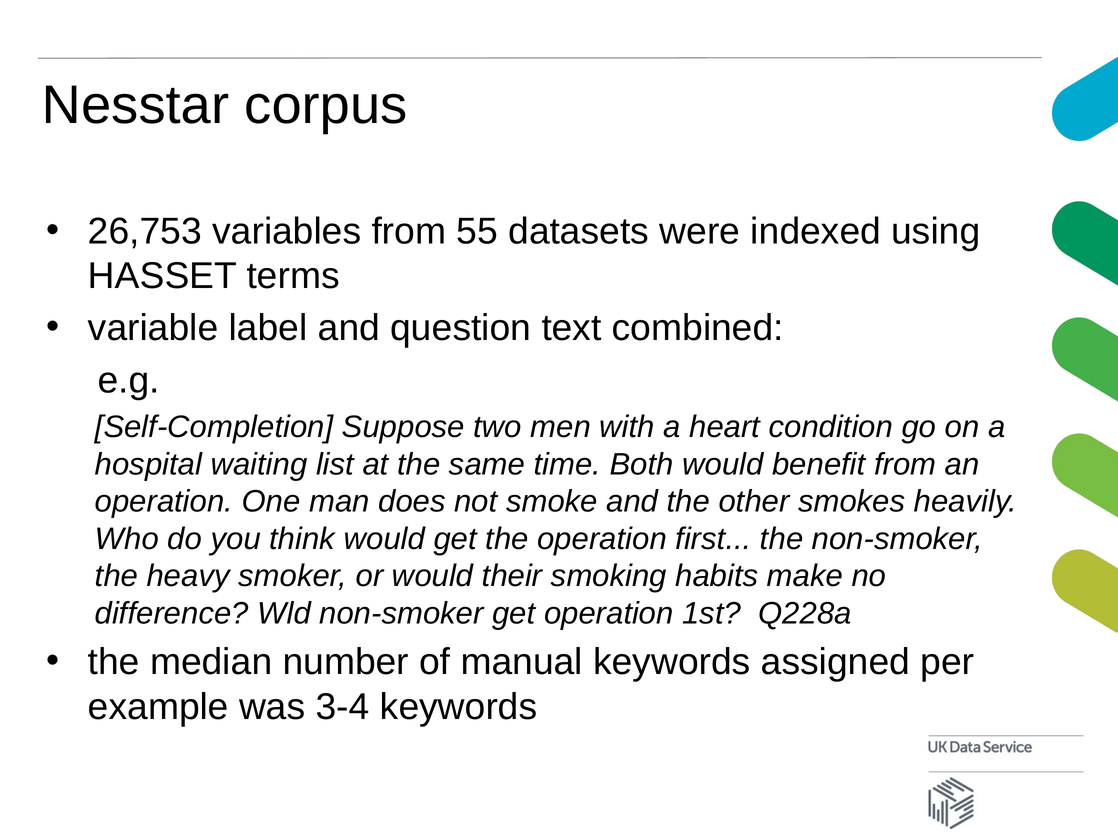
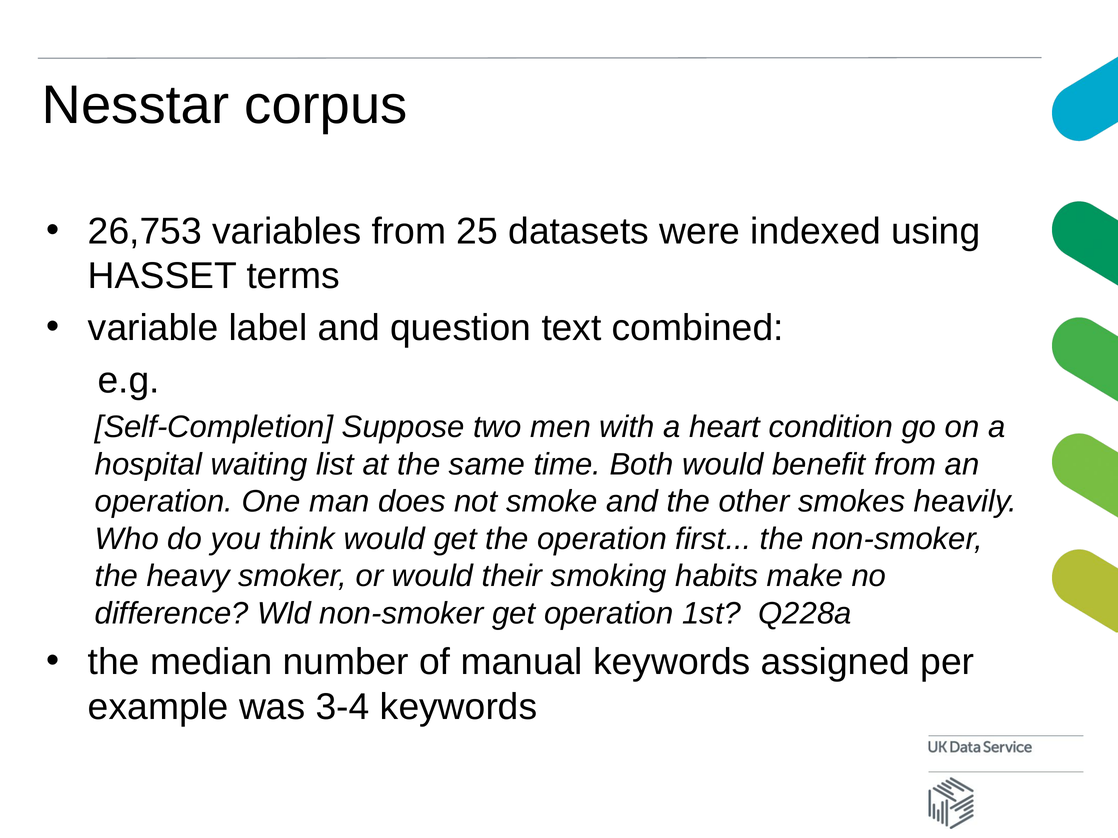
55: 55 -> 25 (477, 232)
